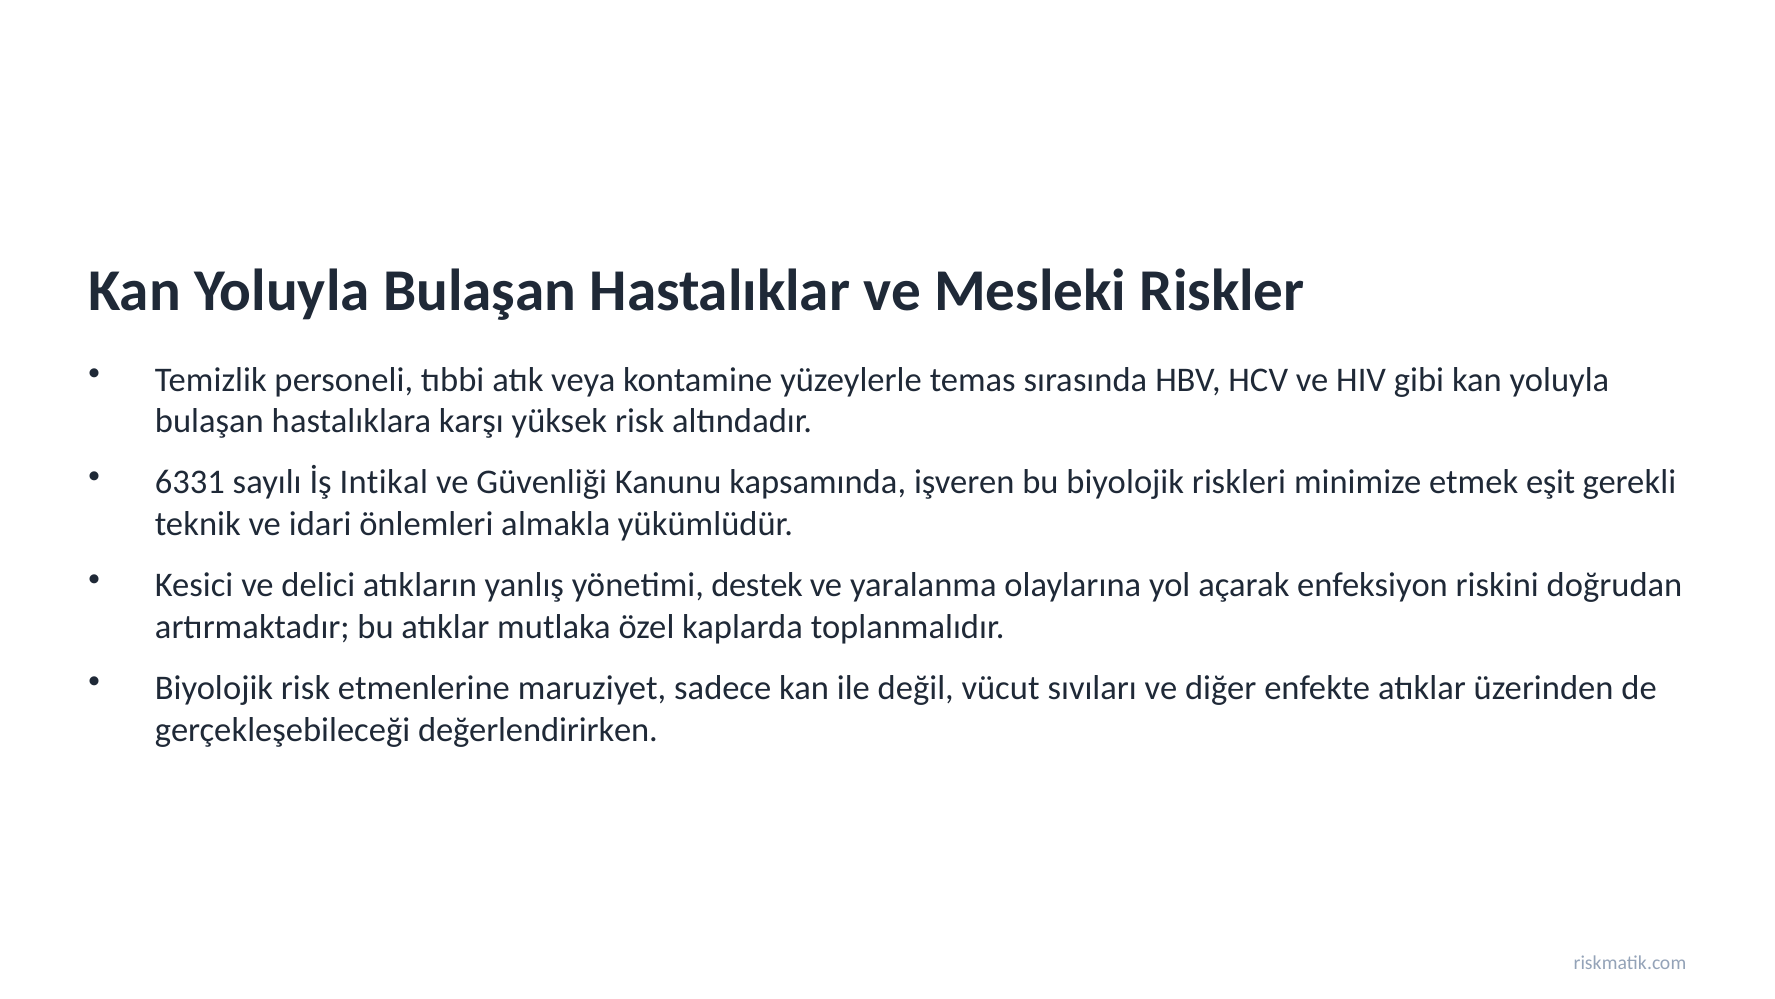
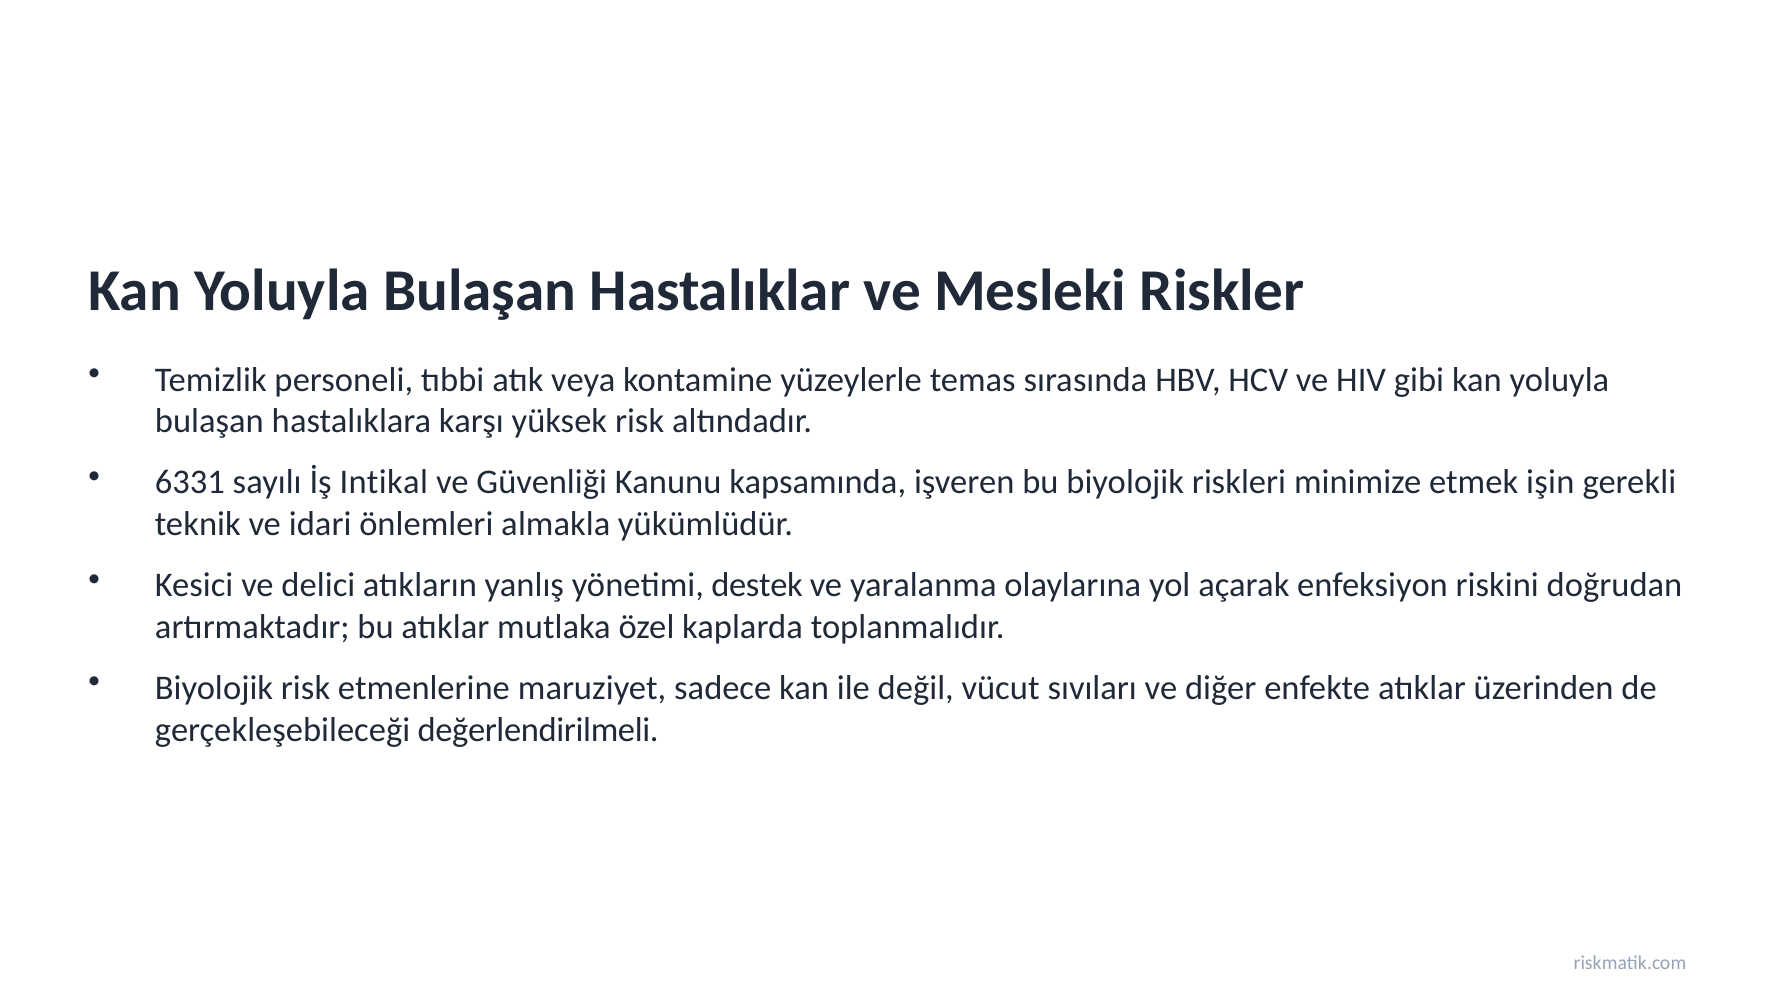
eşit: eşit -> işin (1550, 482)
değerlendirirken: değerlendirirken -> değerlendirilmeli (538, 729)
